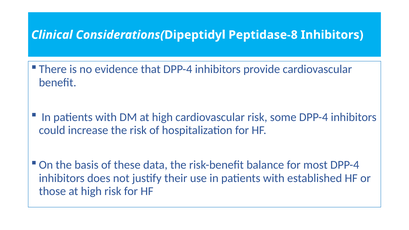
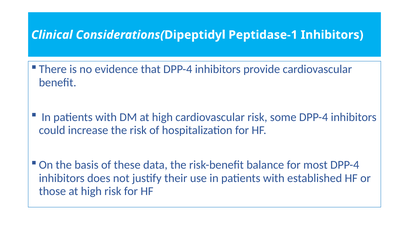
Peptidase-8: Peptidase-8 -> Peptidase-1 (263, 35)
